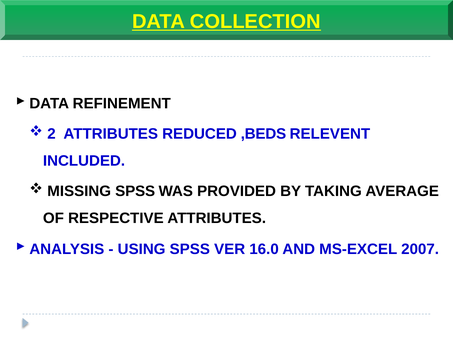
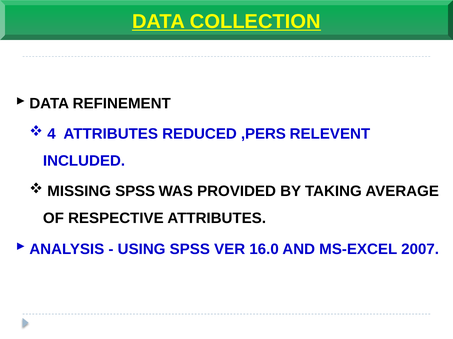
2: 2 -> 4 (52, 134)
,BEDS: ,BEDS -> ,PERS (263, 134)
